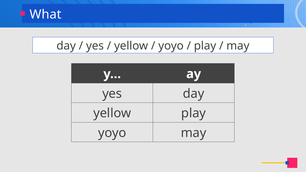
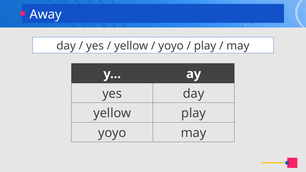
What: What -> Away (46, 14)
